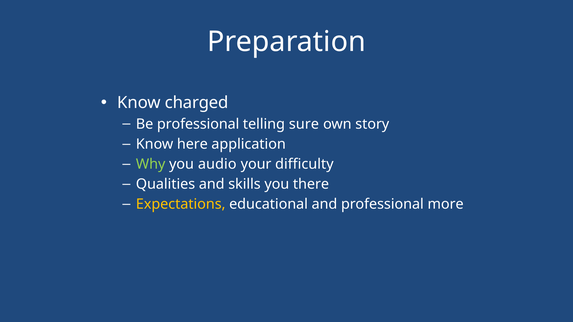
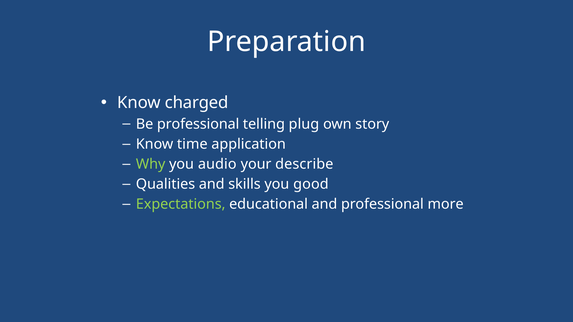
sure: sure -> plug (304, 124)
here: here -> time (192, 144)
difficulty: difficulty -> describe (304, 164)
there: there -> good (311, 184)
Expectations colour: yellow -> light green (181, 204)
